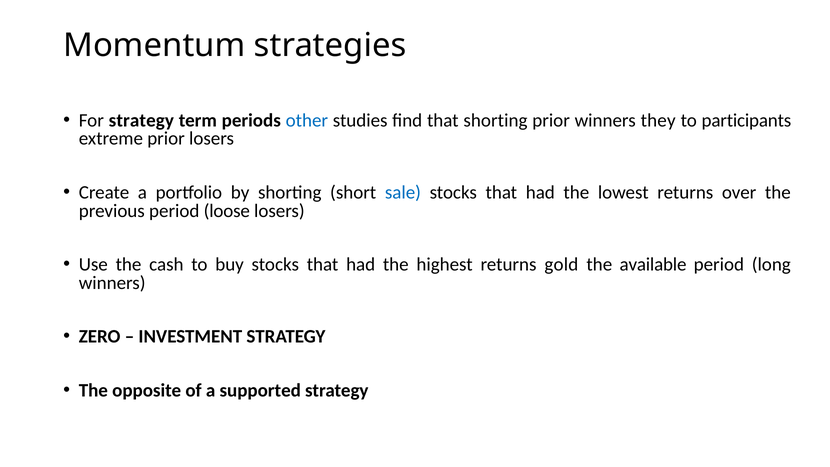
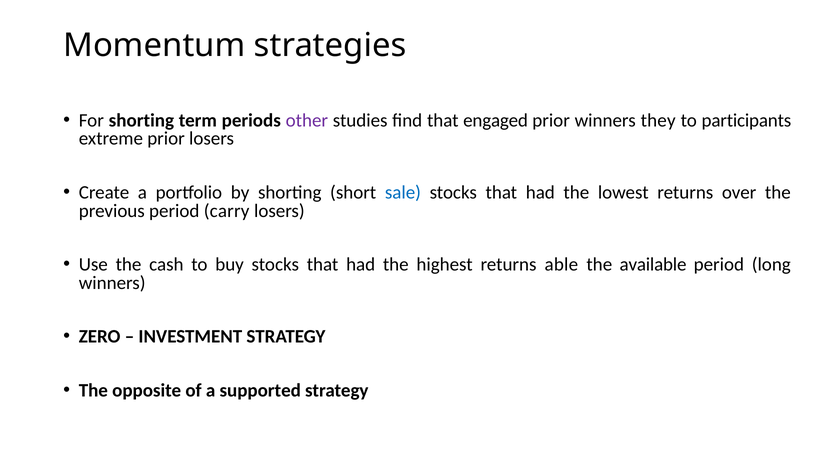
For strategy: strategy -> shorting (141, 120)
other colour: blue -> purple (307, 120)
that shorting: shorting -> engaged (496, 120)
loose: loose -> carry (227, 211)
gold: gold -> able (561, 264)
